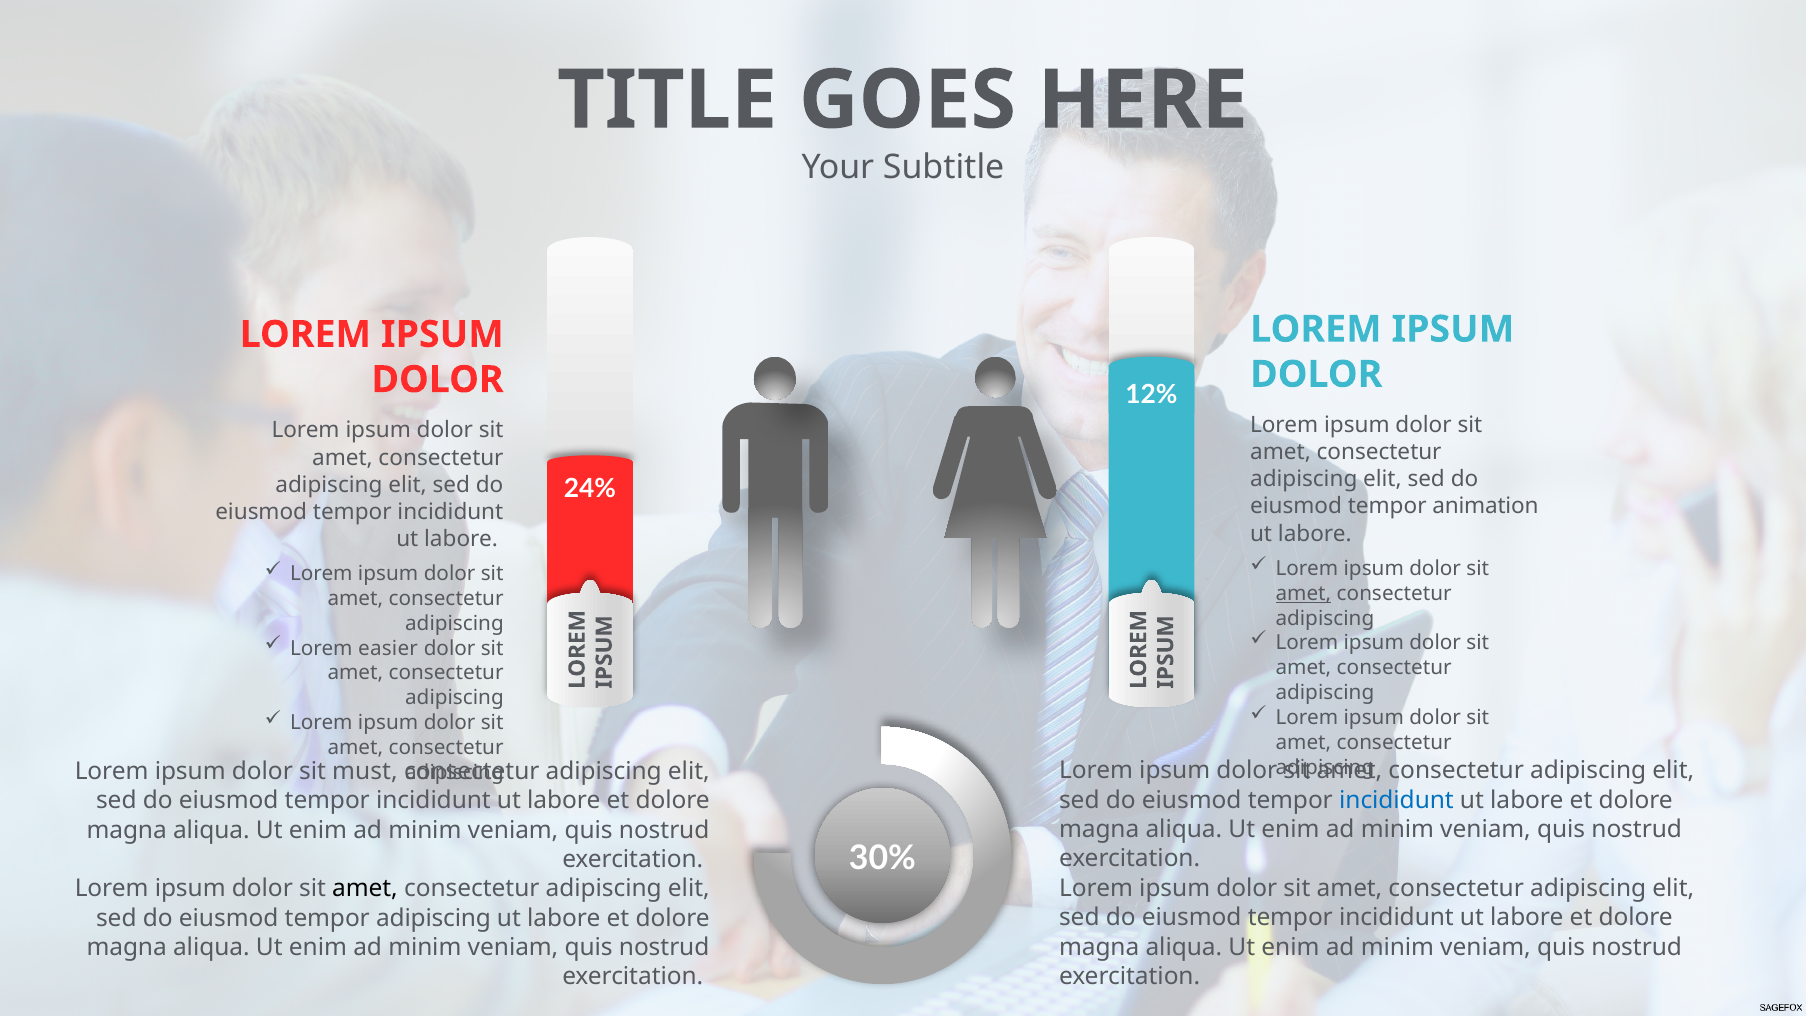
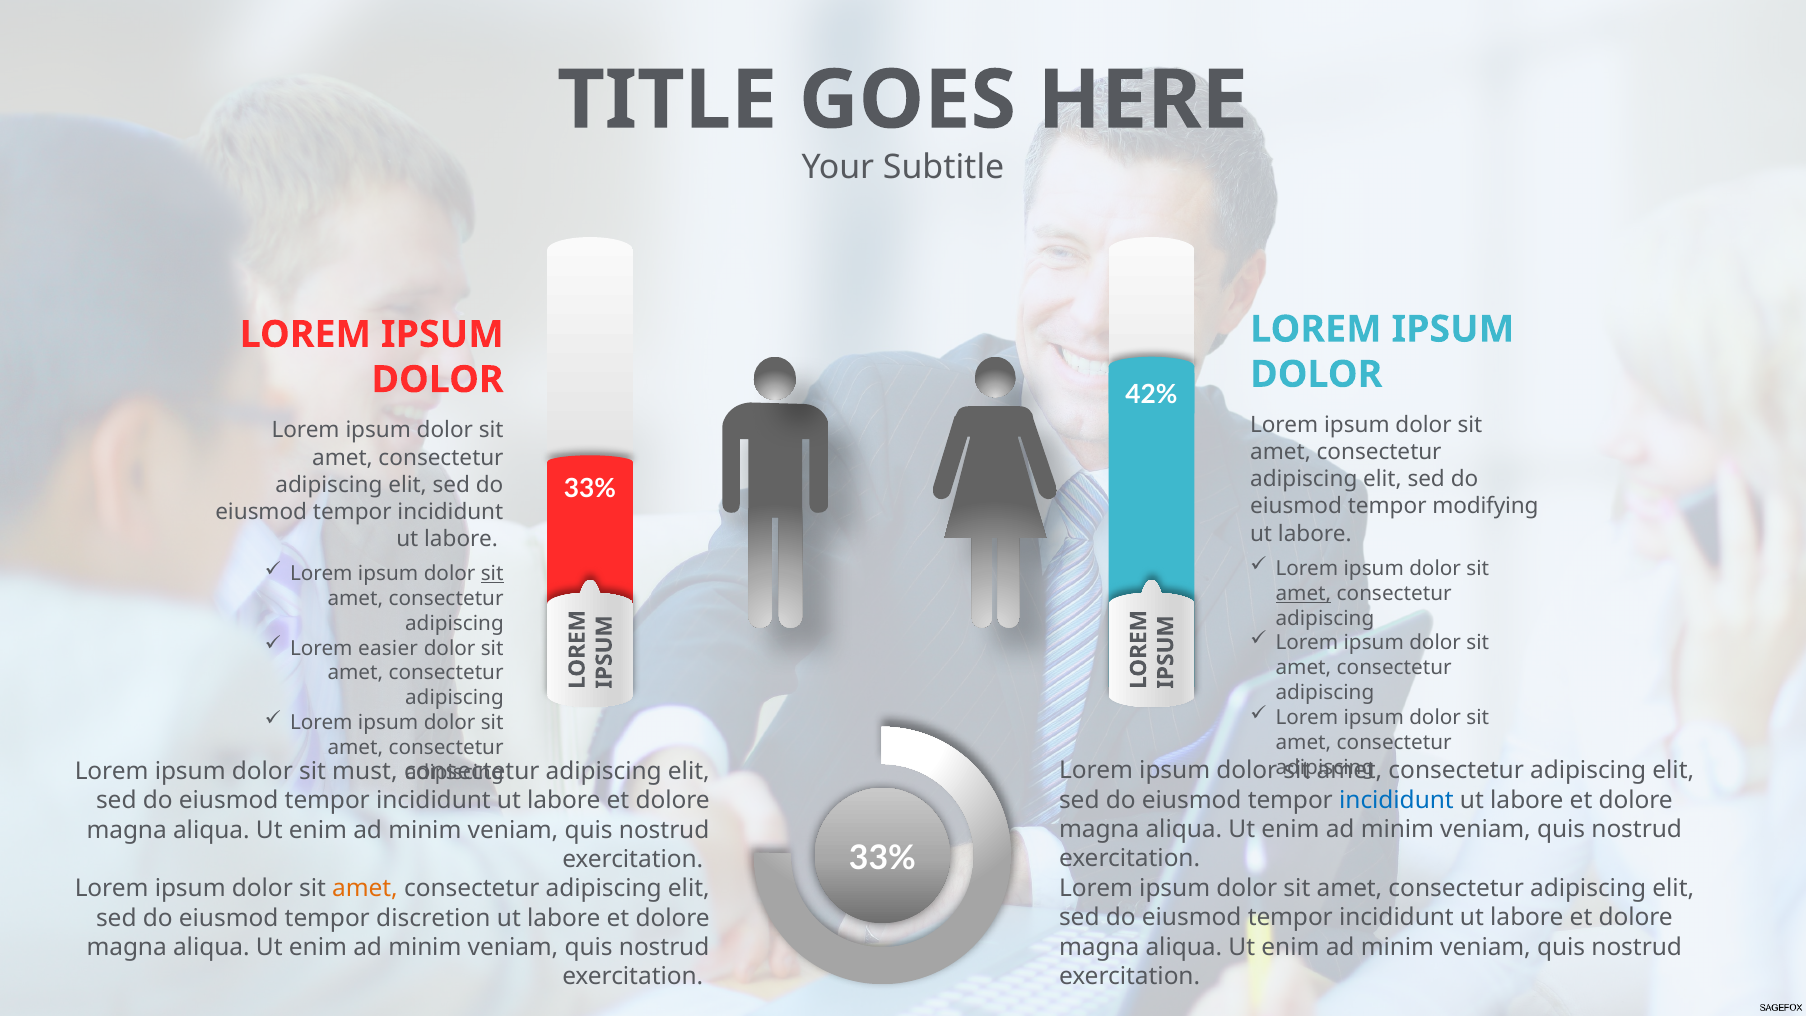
12%: 12% -> 42% (1151, 395)
24%: 24% -> 33% (590, 489)
animation: animation -> modifying (1485, 506)
sit underline: none -> present (492, 574)
30%: 30% -> 33% (882, 858)
amet colour: black -> orange (365, 889)
tempor adipiscing: adipiscing -> discretion (433, 918)
